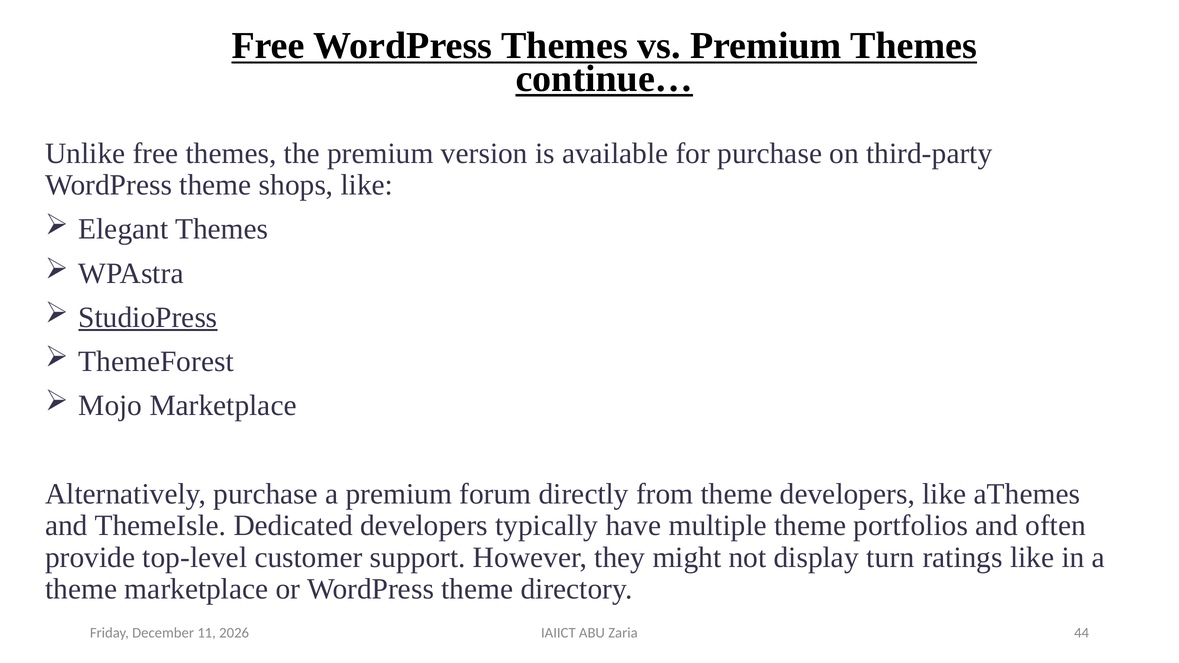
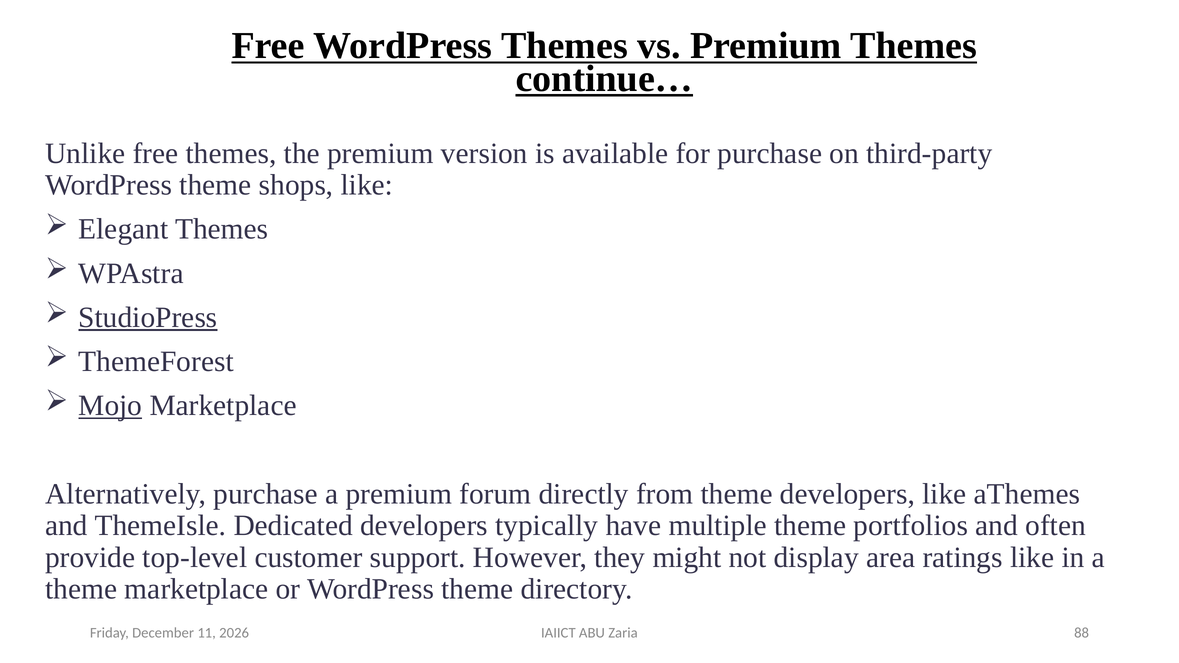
Mojo underline: none -> present (110, 406)
turn: turn -> area (891, 558)
44: 44 -> 88 (1082, 633)
